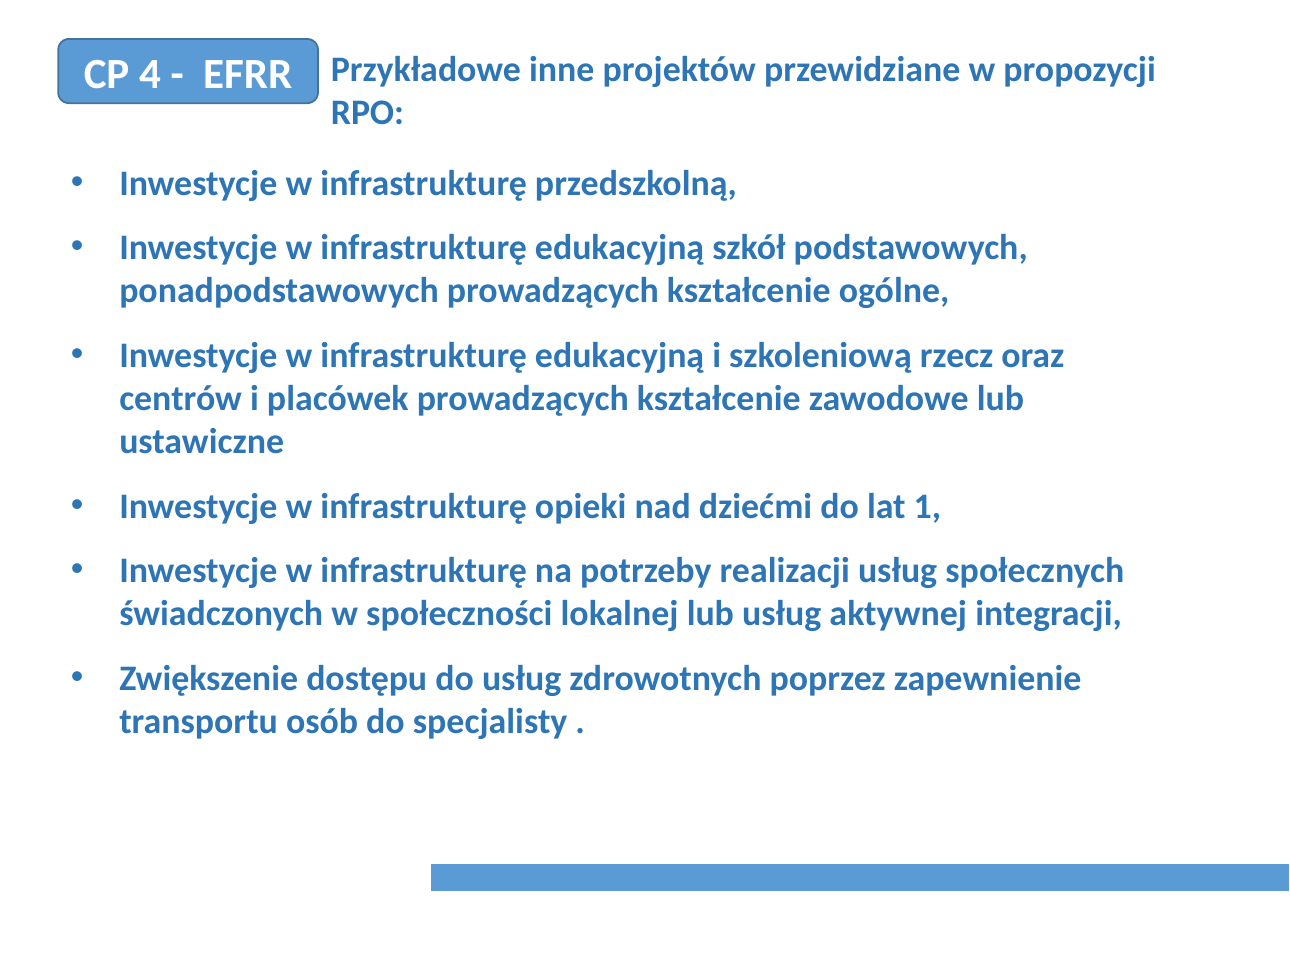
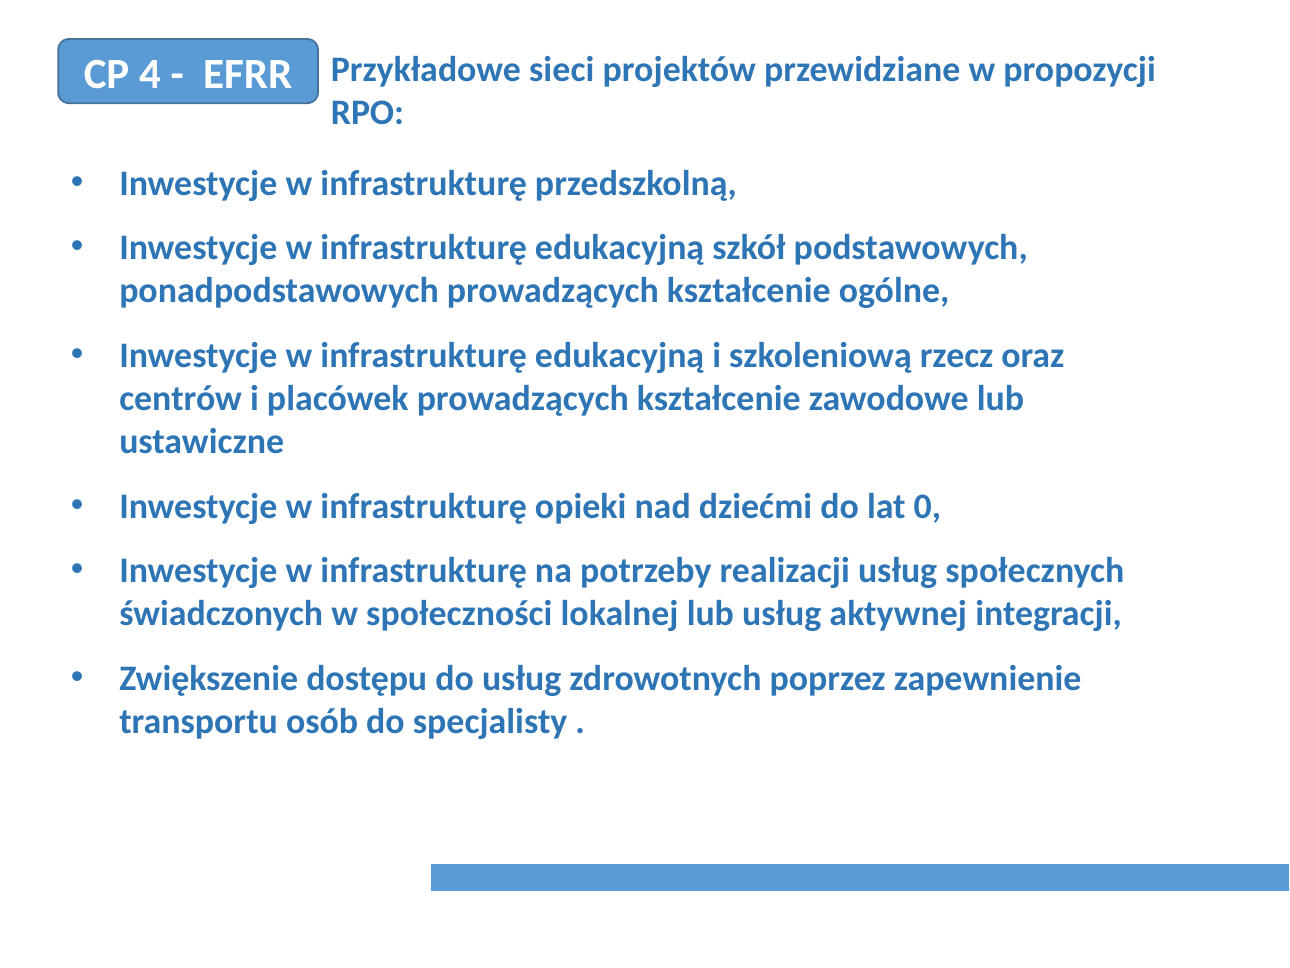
inne: inne -> sieci (562, 69)
1: 1 -> 0 (927, 506)
